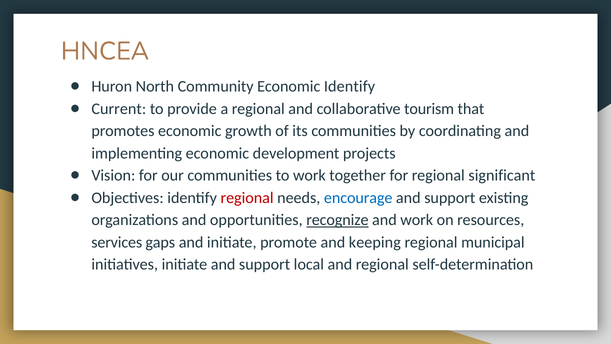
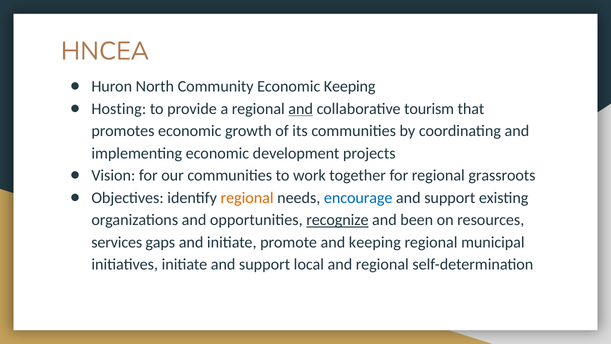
Economic Identify: Identify -> Keeping (350, 86)
Current: Current -> Hosting (119, 109)
and underline: none -> present (301, 109)
significant: significant -> grassroots (502, 175)
regional colour: red -> orange (247, 198)
and work: work -> been (417, 220)
